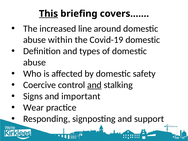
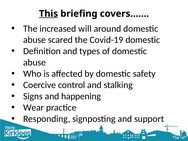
line: line -> will (85, 29)
within: within -> scared (60, 40)
and underline: present -> none (94, 85)
important: important -> happening (81, 96)
